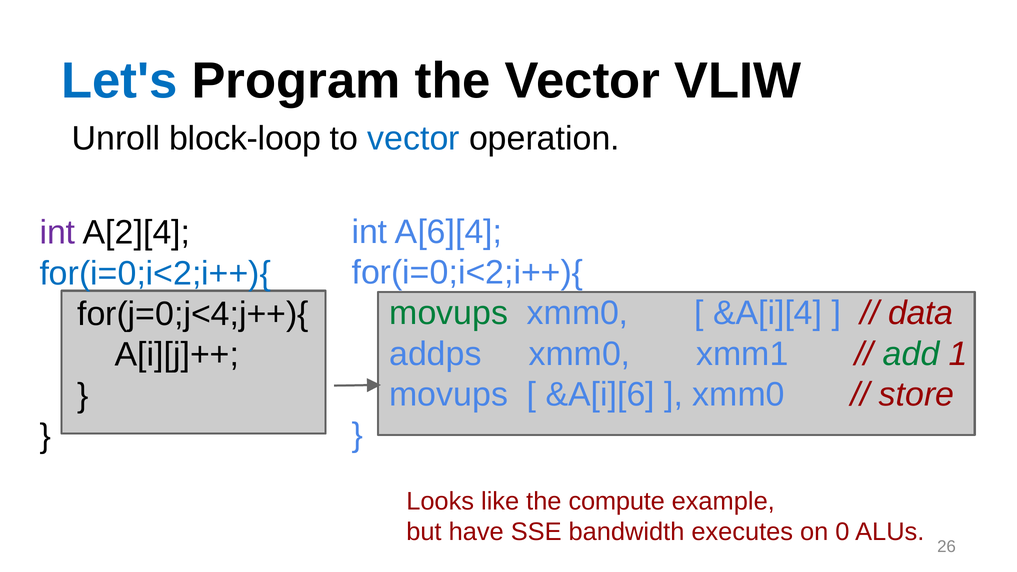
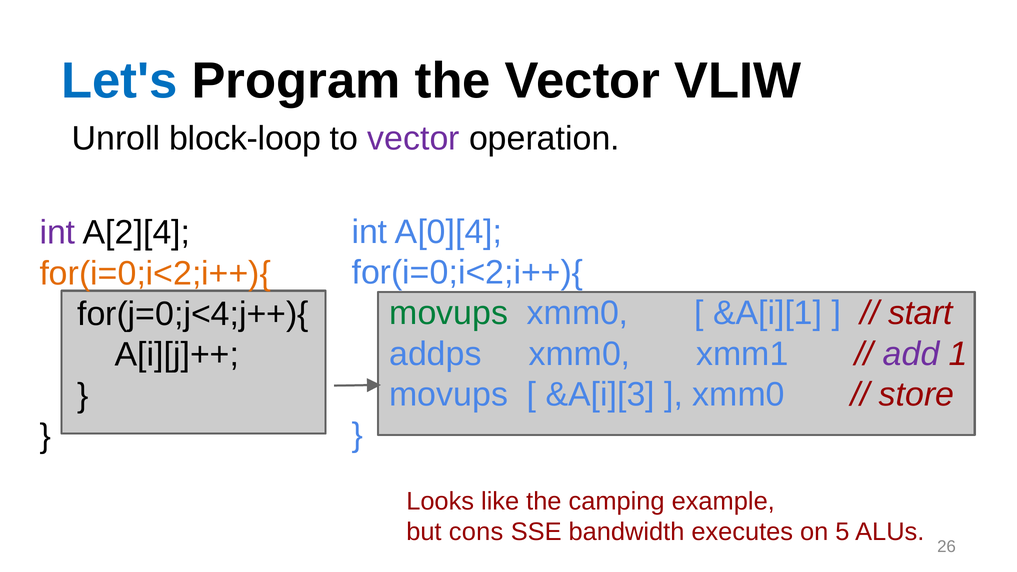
vector colour: blue -> purple (414, 139)
A[6][4: A[6][4 -> A[0][4 (449, 232)
for(i=0;i<2;i++){ colour: blue -> orange (155, 273)
&A[i][4: &A[i][4 -> &A[i][1 (768, 313)
data: data -> start (921, 313)
add colour: green -> purple (911, 354)
&A[i][6: &A[i][6 -> &A[i][3 (600, 395)
compute: compute -> camping (617, 501)
have: have -> cons (476, 532)
0: 0 -> 5 (842, 532)
